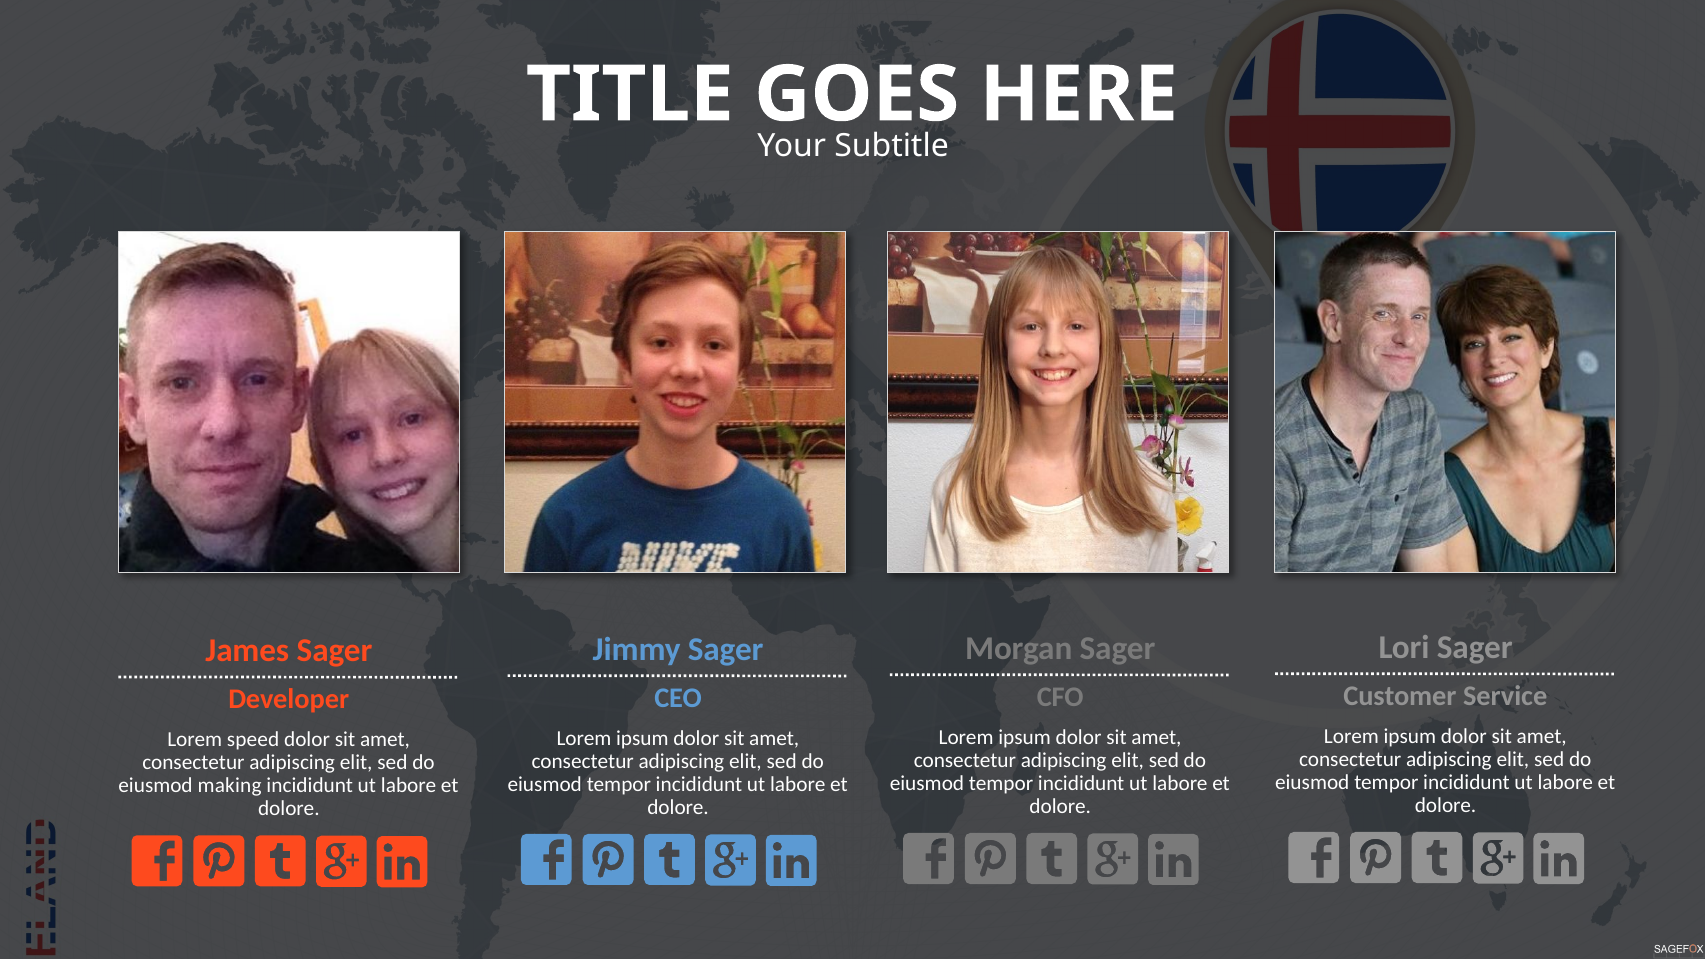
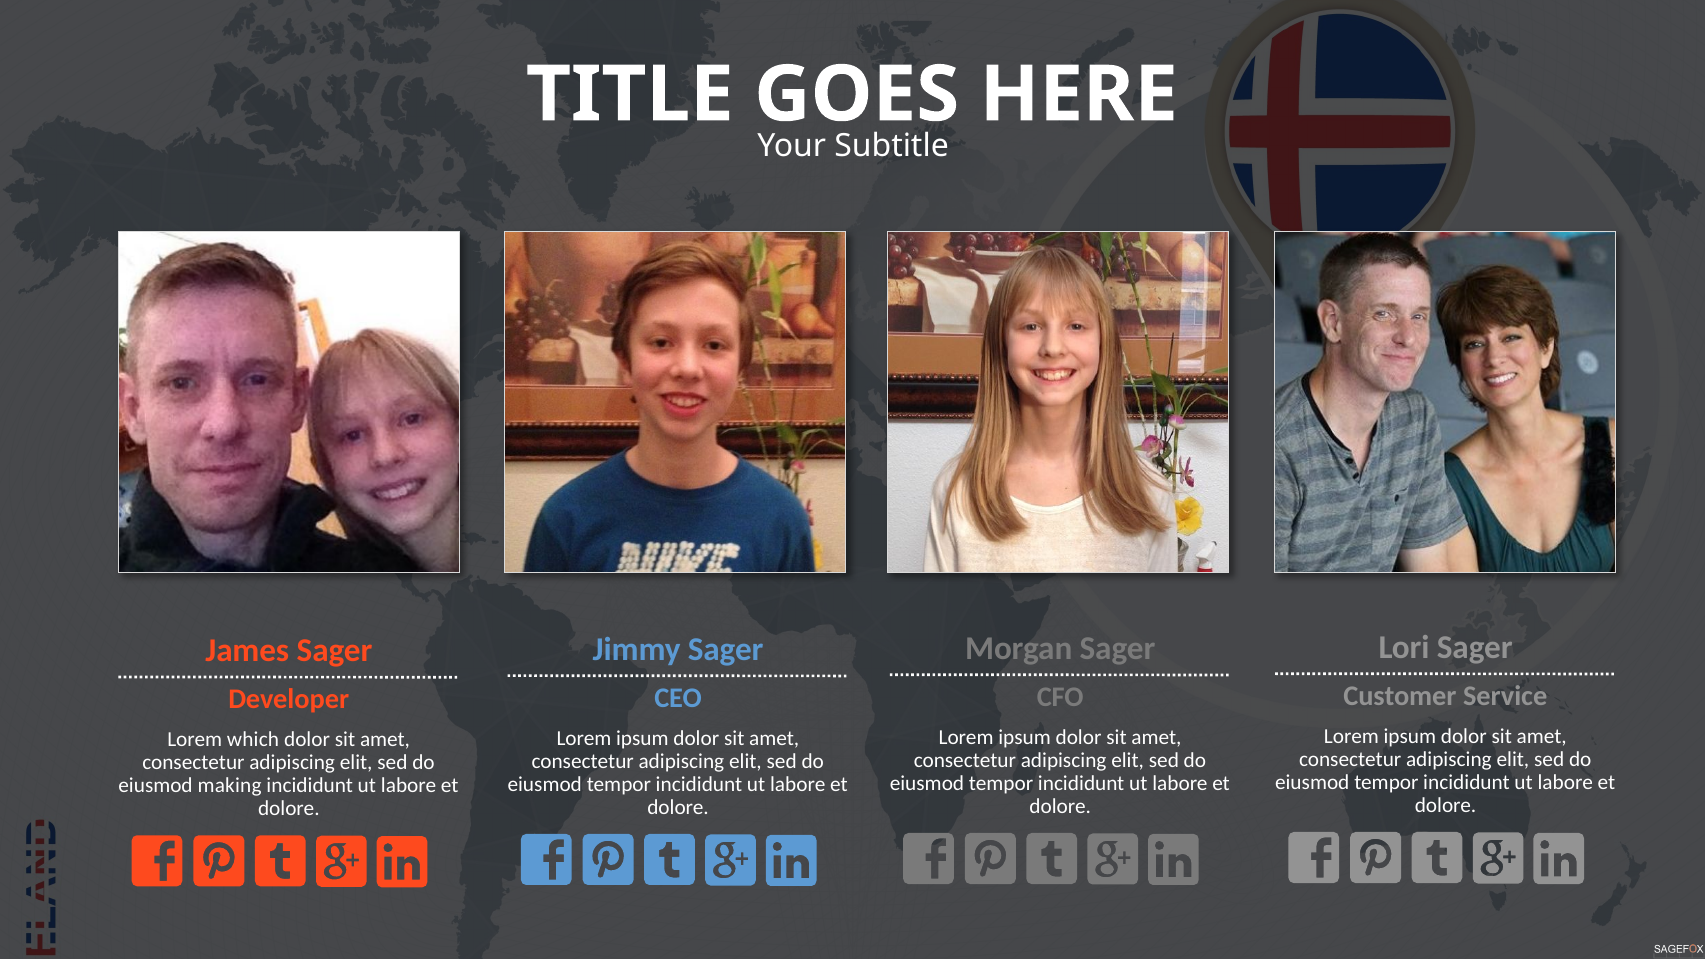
speed: speed -> which (253, 740)
